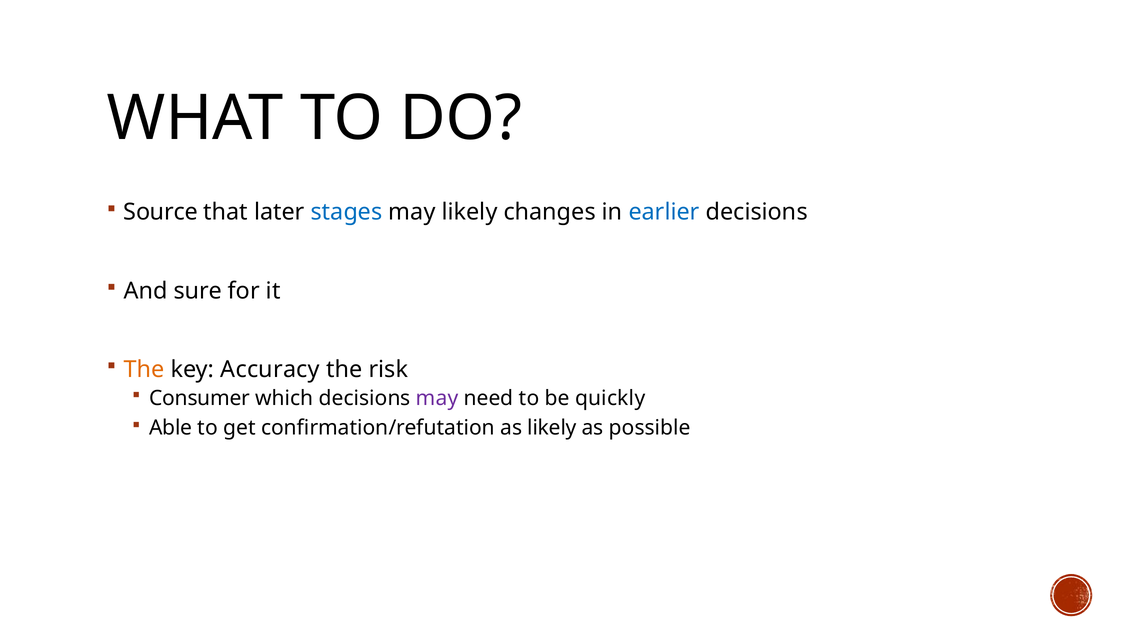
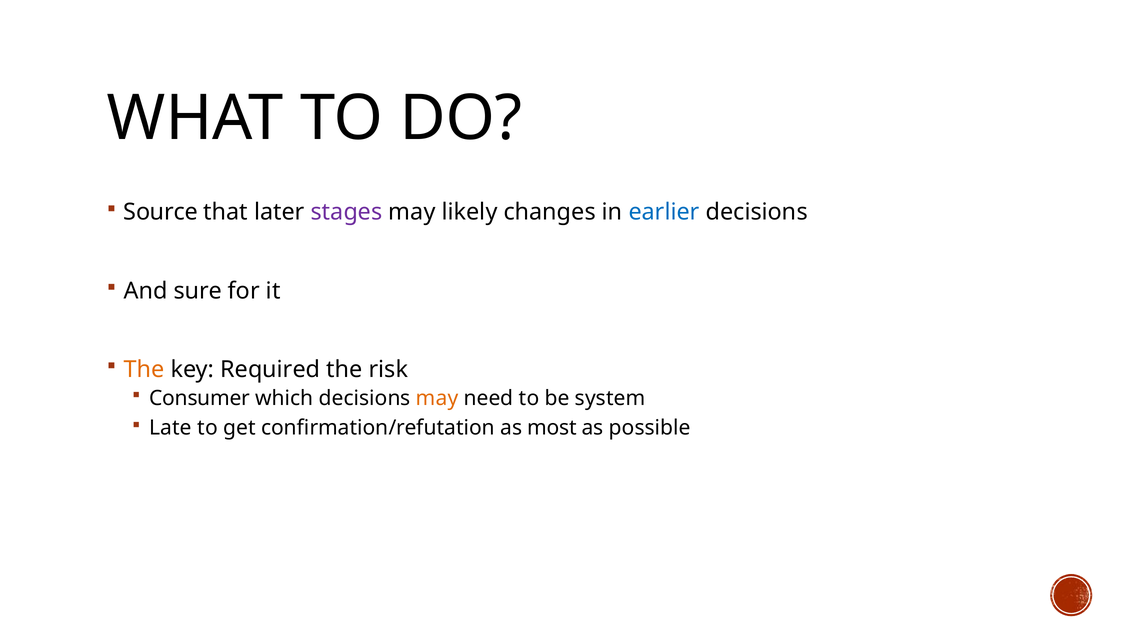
stages colour: blue -> purple (347, 212)
Accuracy: Accuracy -> Required (270, 369)
may colour: purple -> orange (437, 398)
quickly: quickly -> system (610, 398)
Able: Able -> Late (170, 428)
as likely: likely -> most (552, 428)
